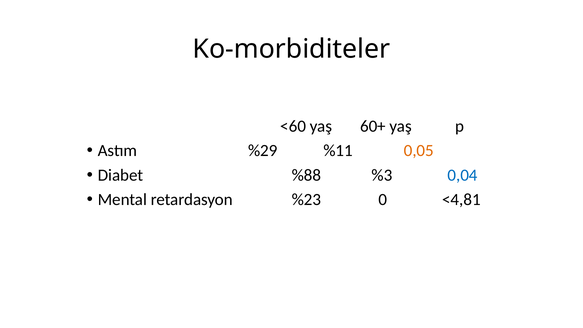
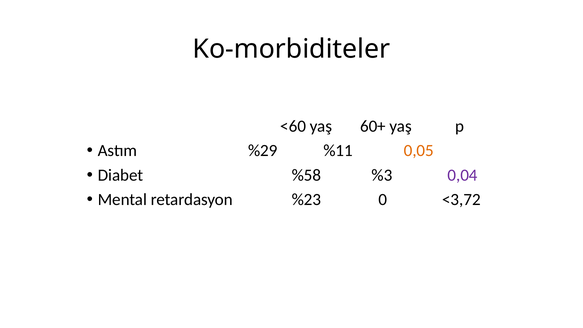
%88: %88 -> %58 (306, 175)
0,04 colour: blue -> purple (463, 175)
<4,81: <4,81 -> <3,72 (461, 199)
